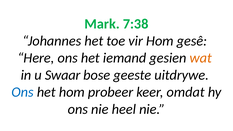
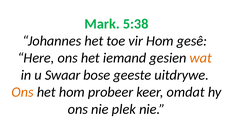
7:38: 7:38 -> 5:38 (136, 24)
Ons colour: blue -> orange (23, 92)
heel: heel -> plek (124, 109)
